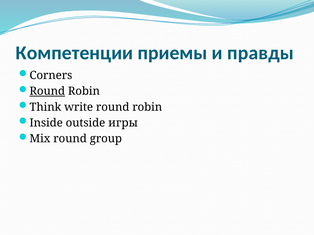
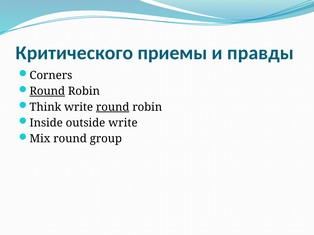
Компетенции: Компетенции -> Критического (74, 53)
round underline: none -> present (113, 107)
outside игры: игры -> write (123, 123)
